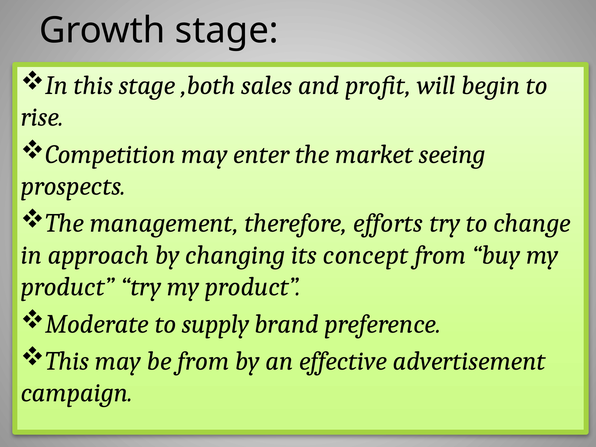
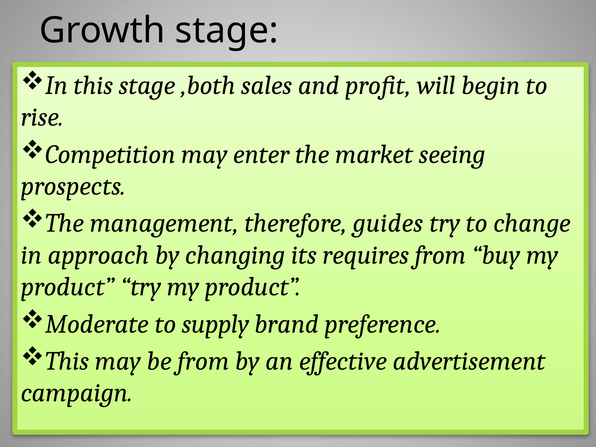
efforts: efforts -> guides (388, 223)
concept: concept -> requires (366, 255)
